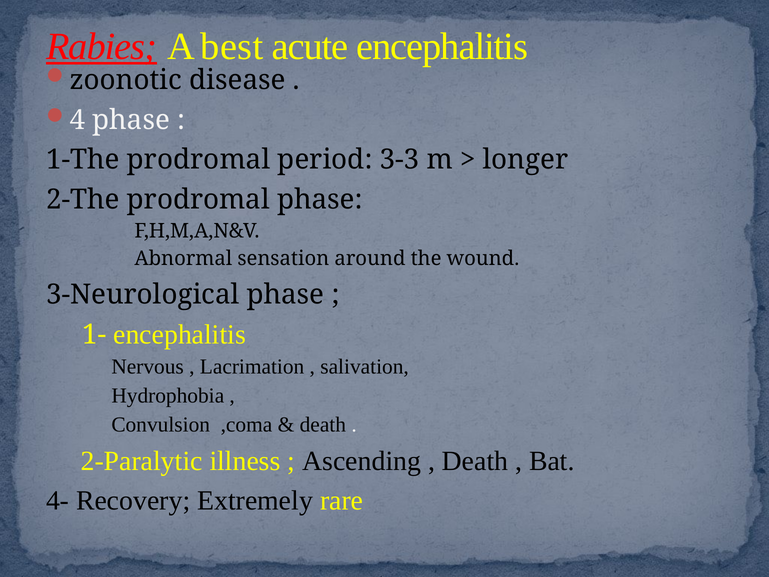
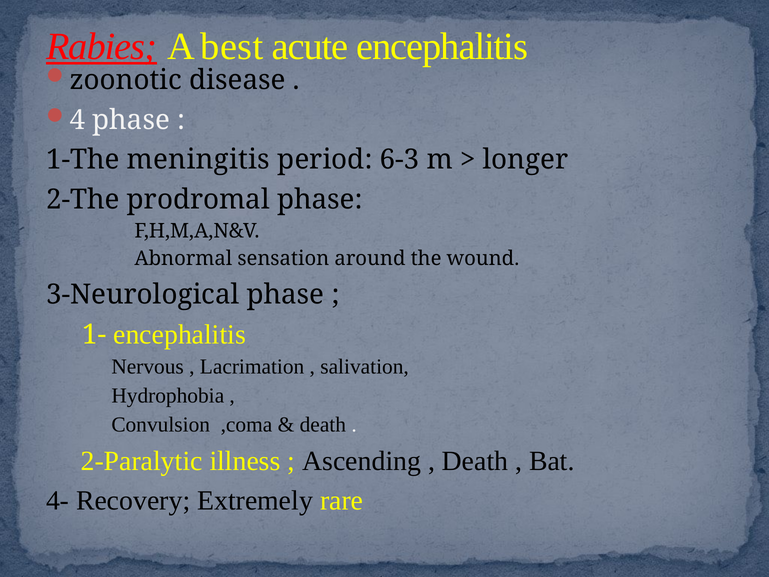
1-The prodromal: prodromal -> meningitis (198, 160)
3-3: 3-3 -> 6-3 (400, 160)
